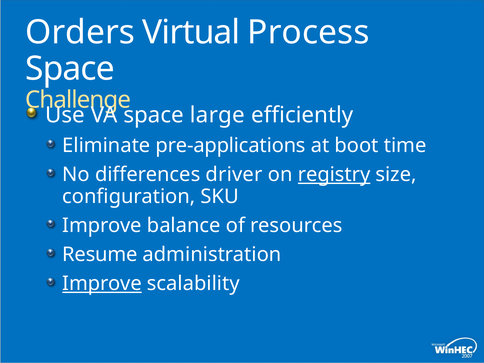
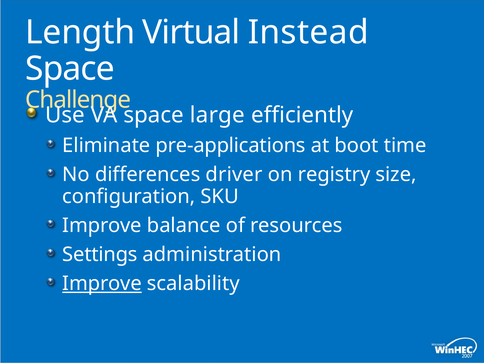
Orders: Orders -> Length (80, 32)
Process: Process -> Instead (308, 32)
registry underline: present -> none (334, 175)
Resume: Resume -> Settings (100, 255)
